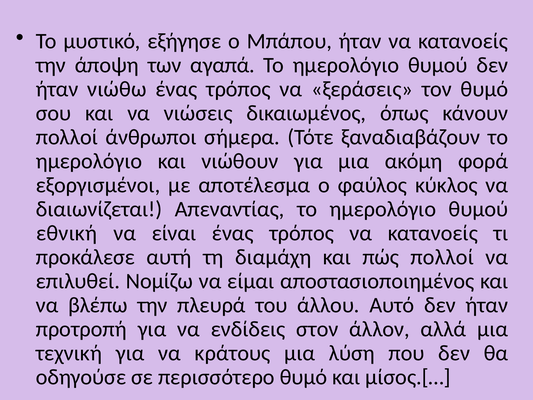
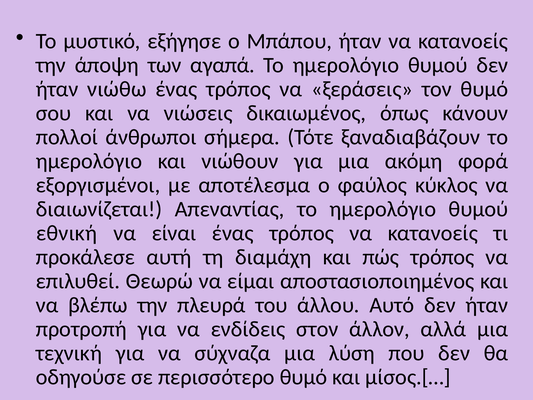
πώς πολλοί: πολλοί -> τρόπος (442, 257)
Νομίζω: Νομίζω -> Θεωρώ (159, 281)
κράτους: κράτους -> σύχναζα (233, 353)
